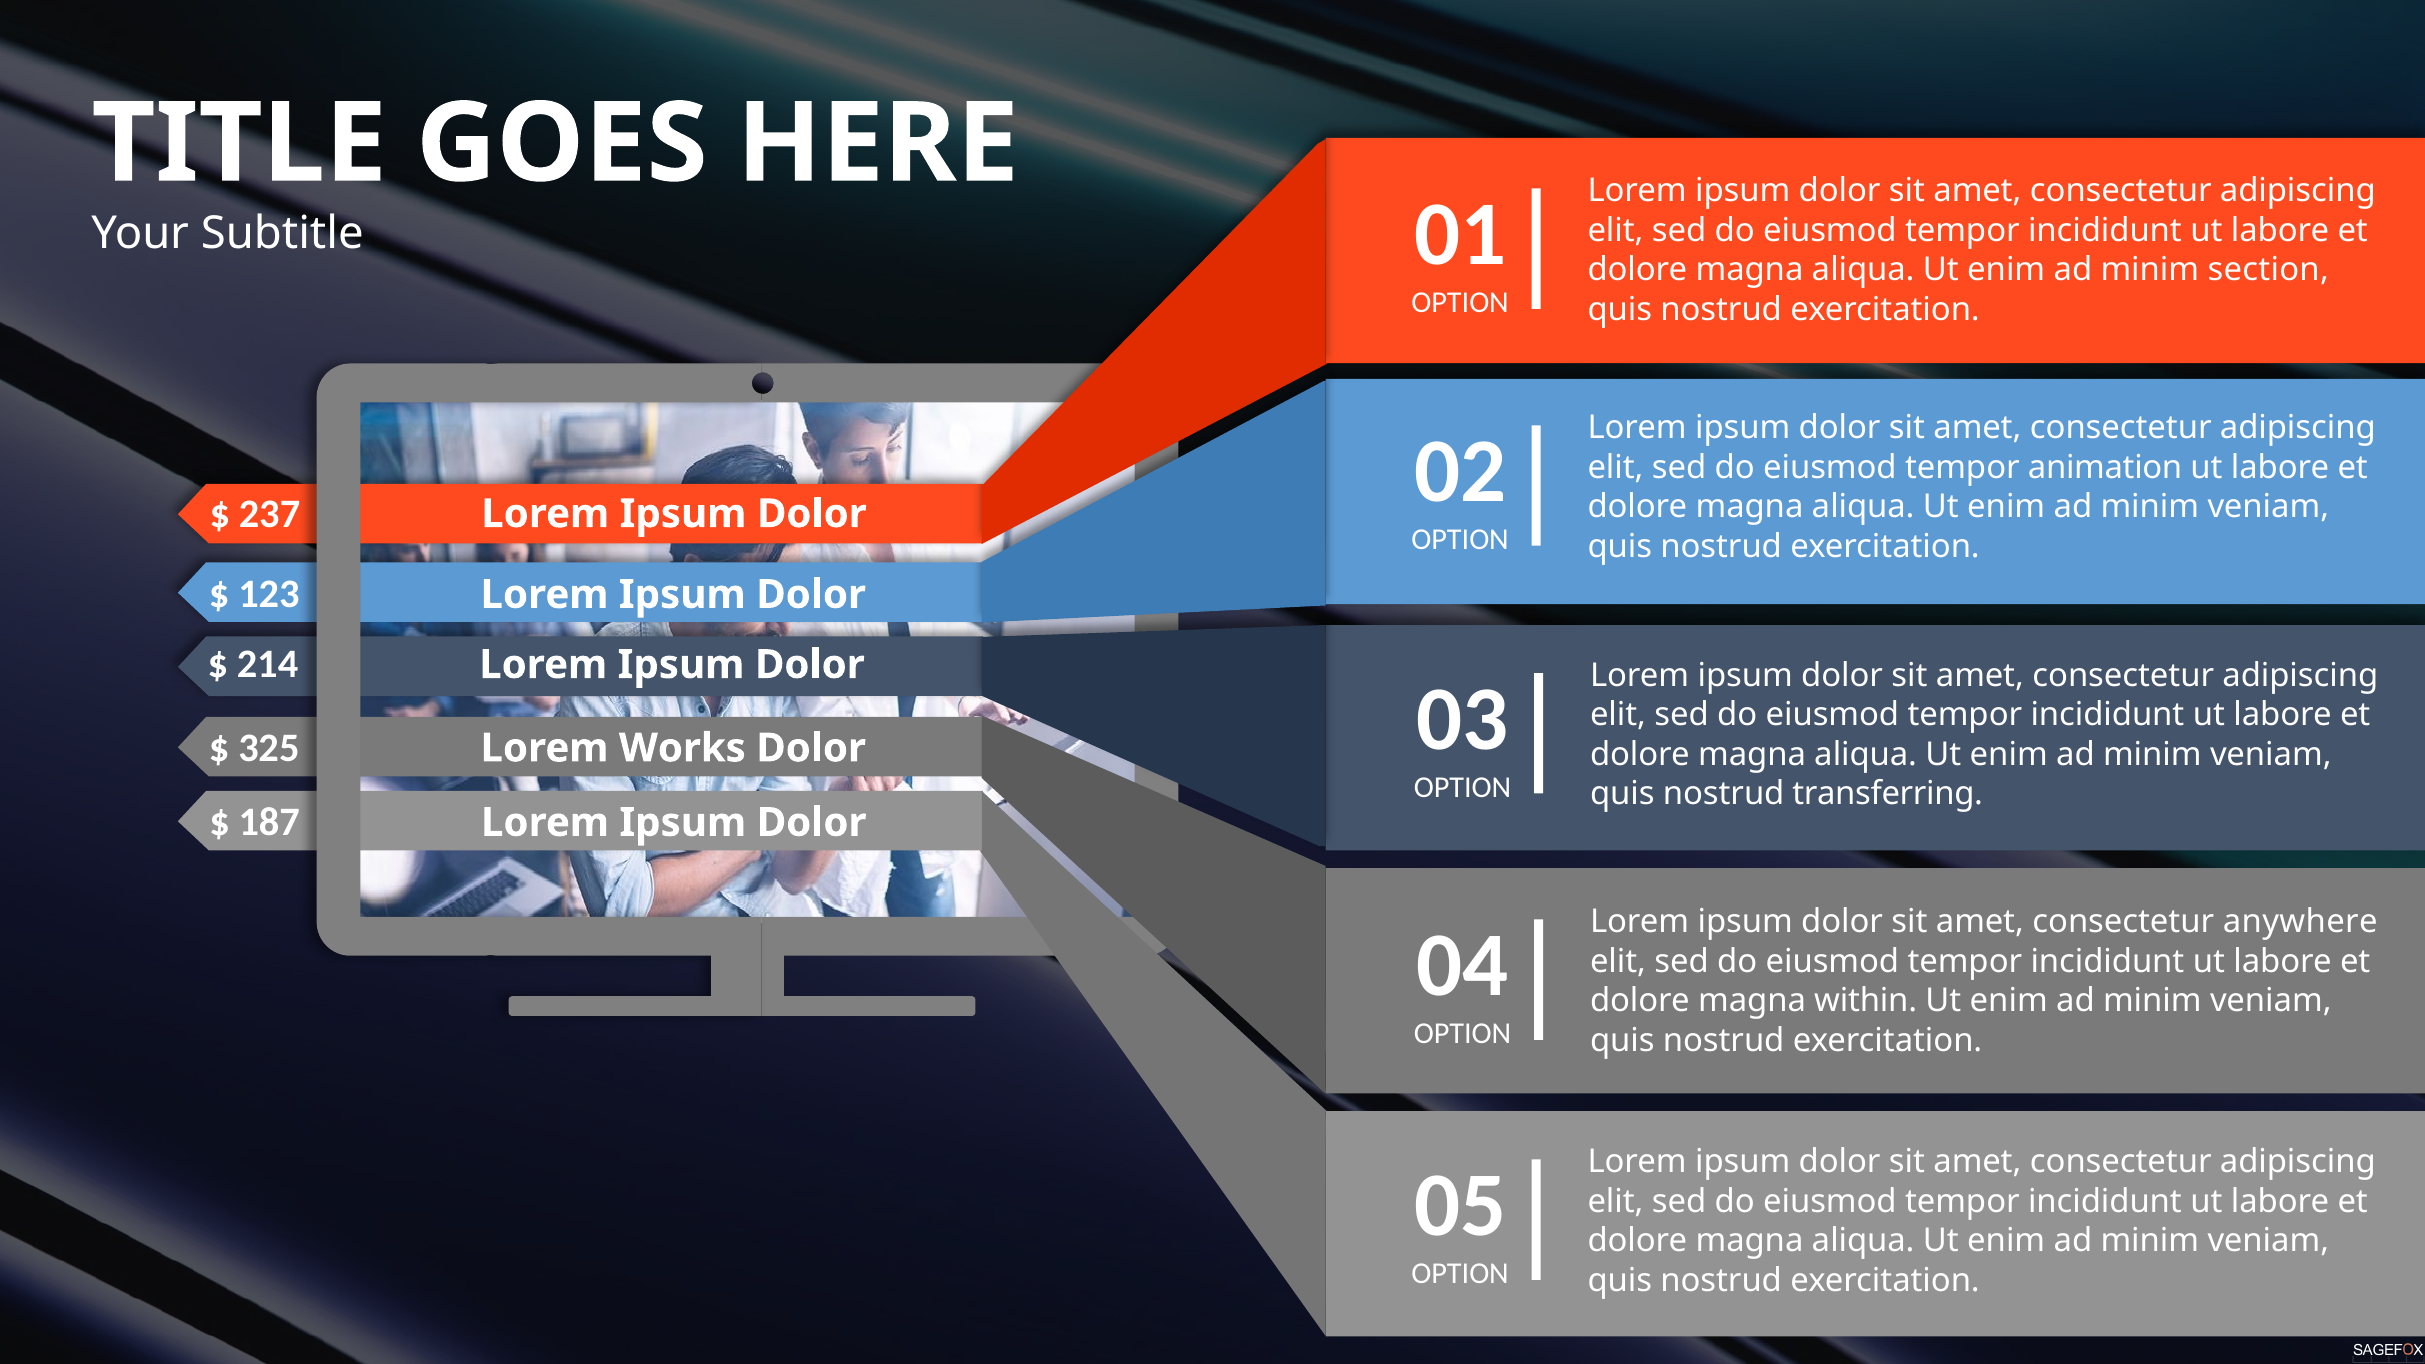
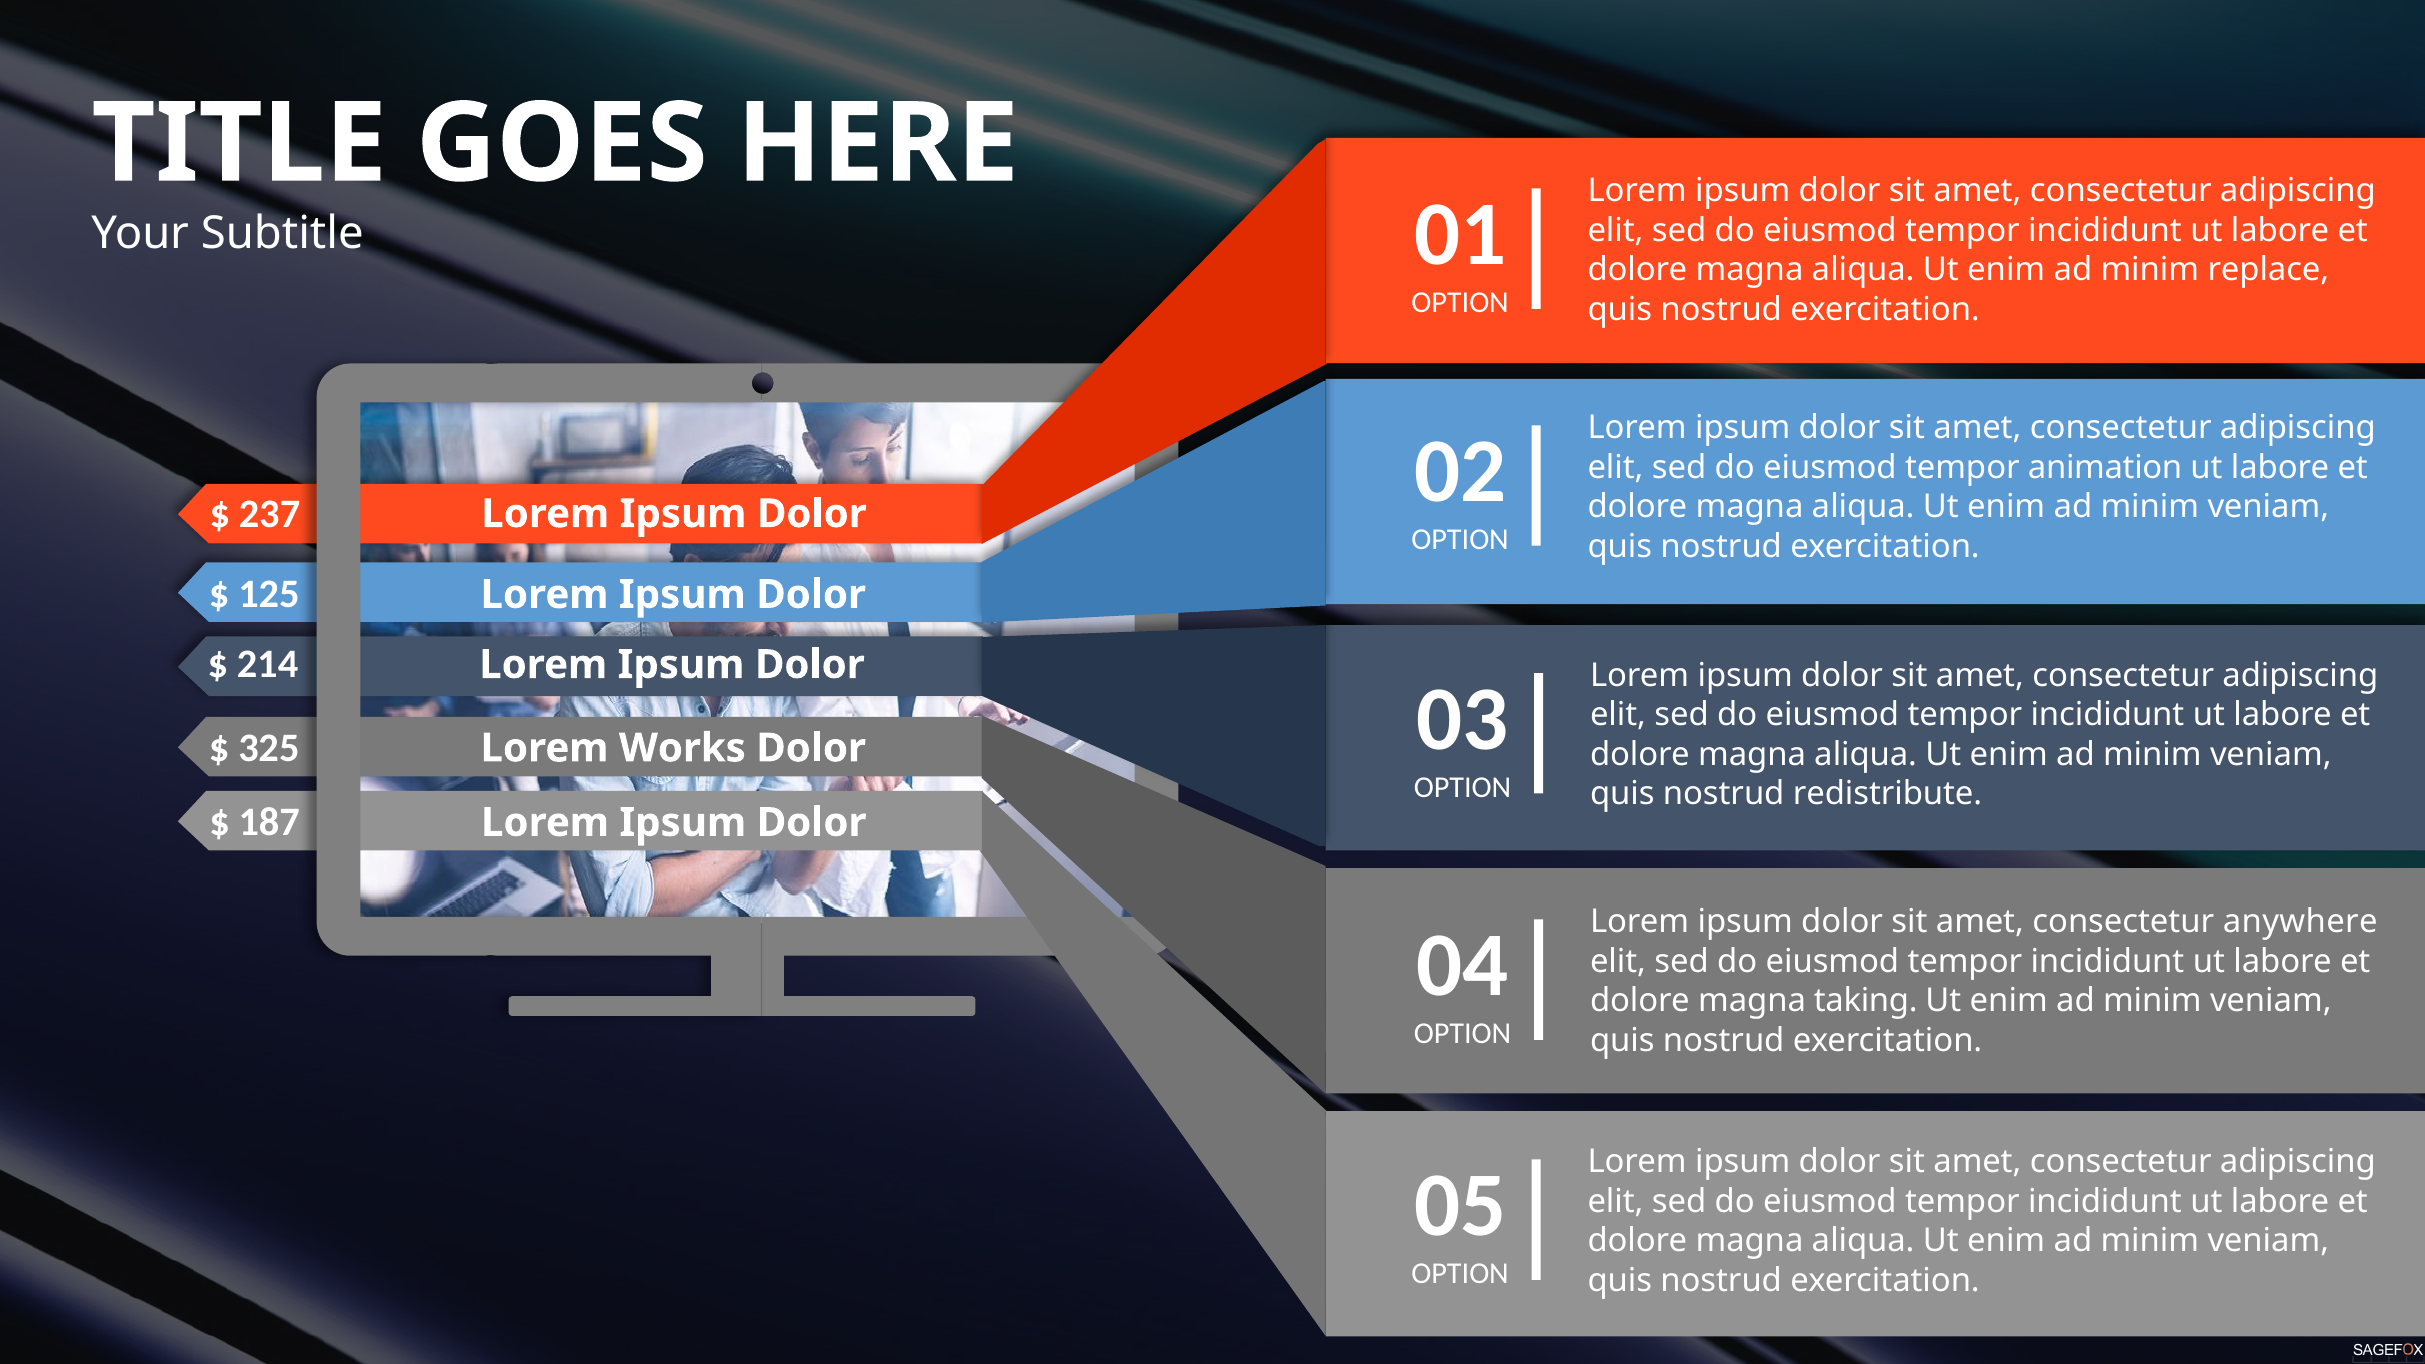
section: section -> replace (2268, 270)
123: 123 -> 125 (269, 594)
transferring: transferring -> redistribute (1888, 794)
within: within -> taking (1866, 1001)
